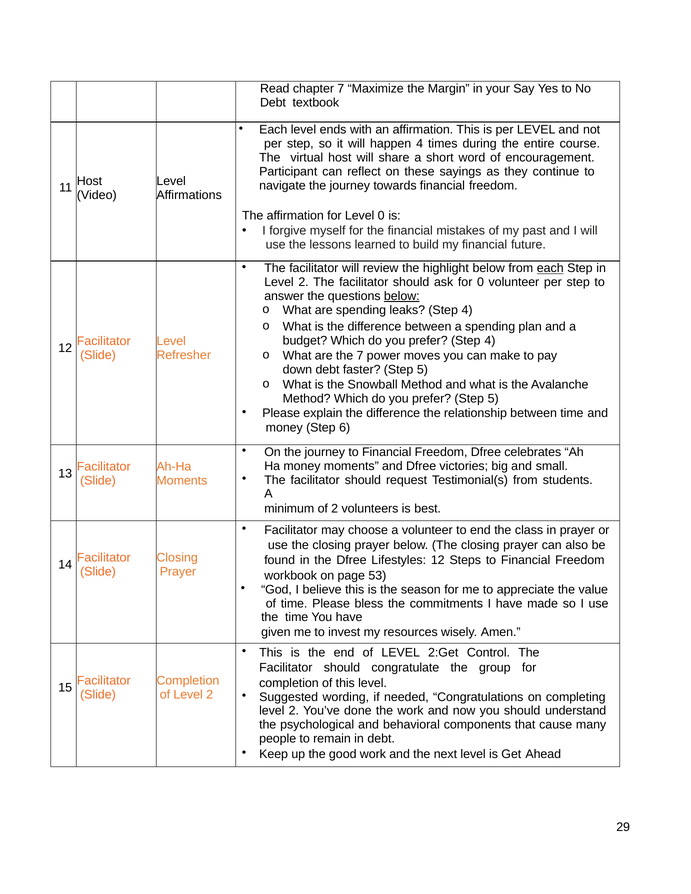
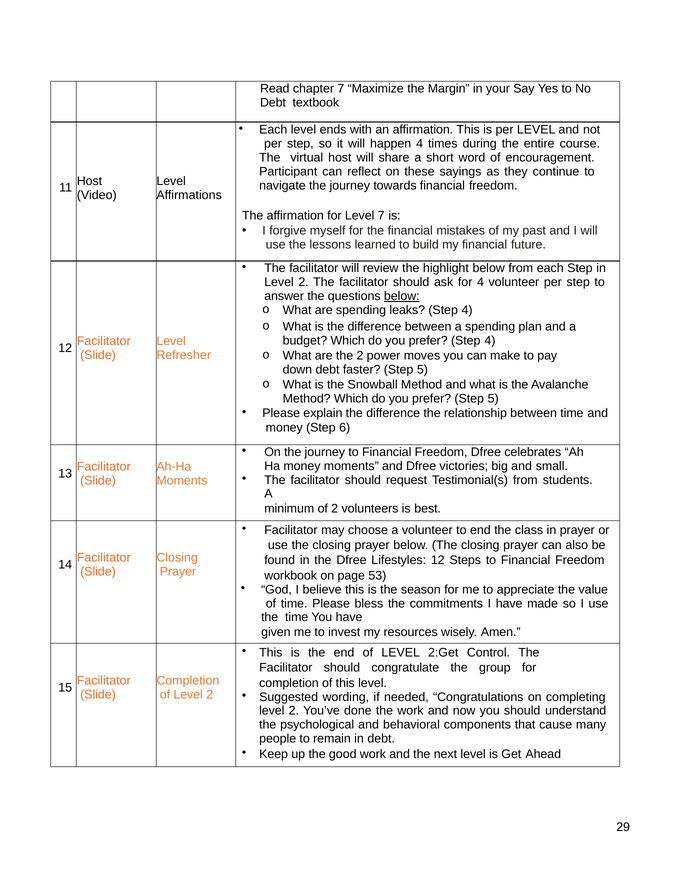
Level 0: 0 -> 7 (381, 215)
each underline: present -> none (550, 268)
for 0: 0 -> 4 (481, 282)
the 7: 7 -> 2 (360, 356)
